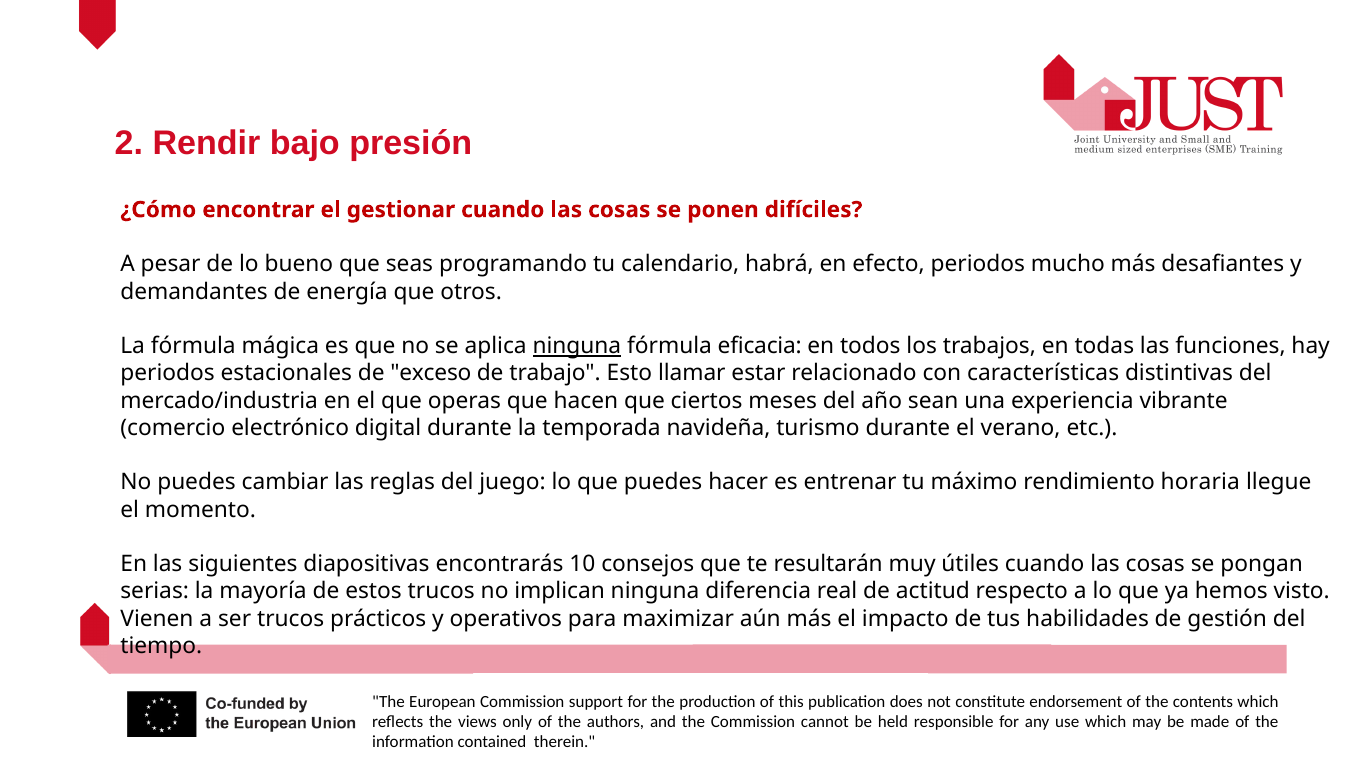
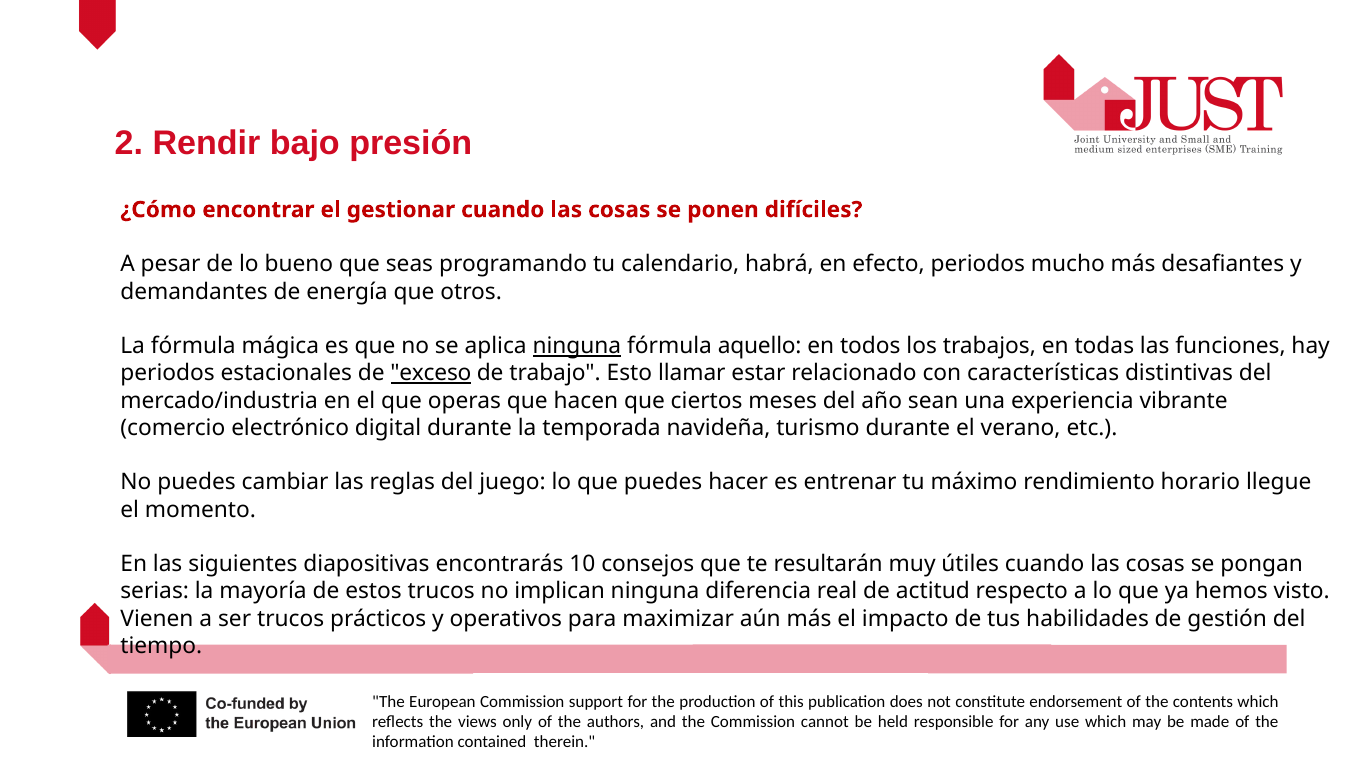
eficacia: eficacia -> aquello (760, 346)
exceso underline: none -> present (431, 373)
horaria: horaria -> horario (1200, 482)
